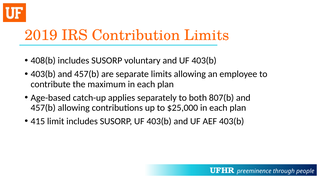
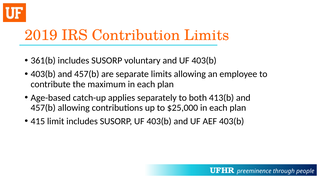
408(b: 408(b -> 361(b (43, 61)
807(b: 807(b -> 413(b (221, 98)
